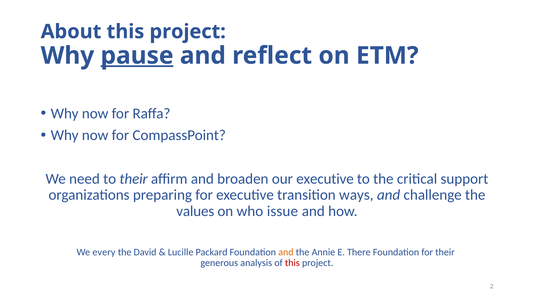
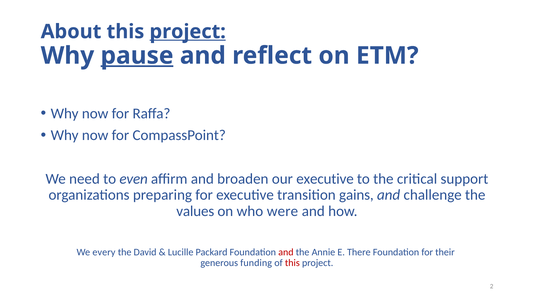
project underline: none -> present (188, 32)
to their: their -> even (134, 179)
ways: ways -> gains (356, 195)
issue: issue -> were (282, 211)
and colour: orange -> red (286, 252)
analysis: analysis -> funding (256, 263)
